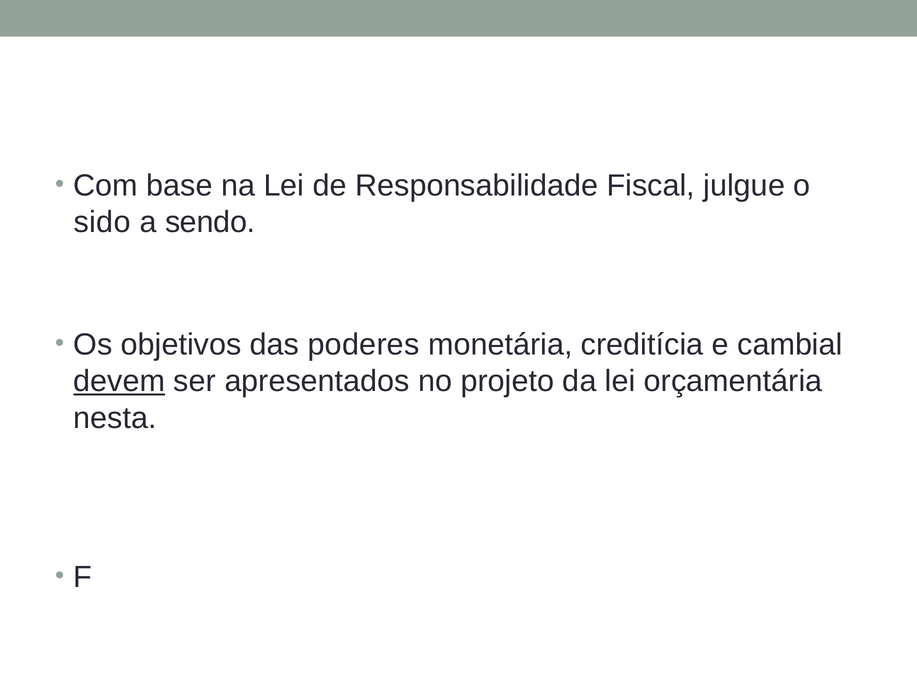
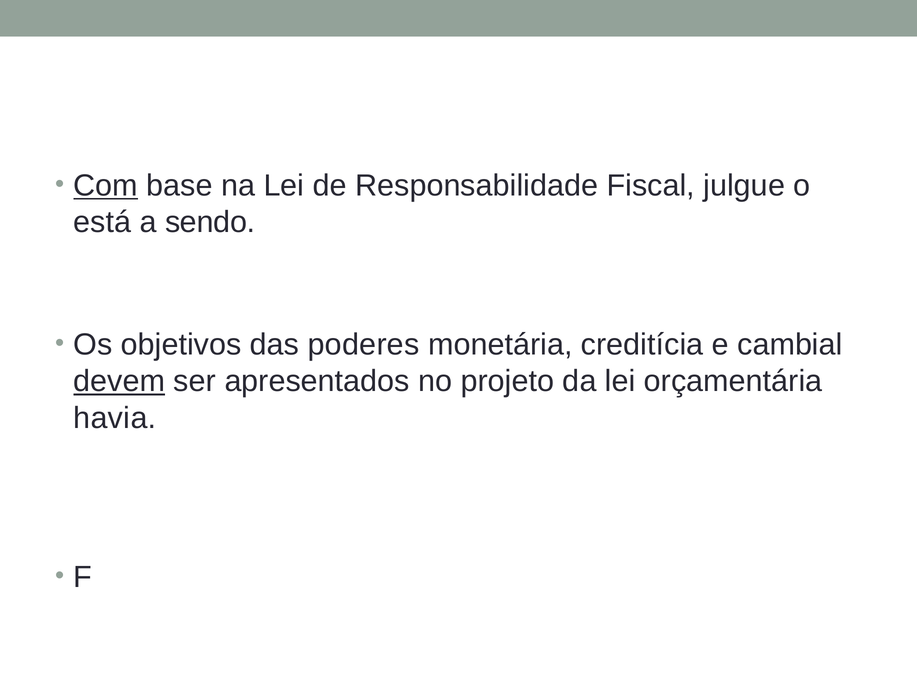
Com underline: none -> present (106, 186)
sido: sido -> está (102, 222)
nesta: nesta -> havia (115, 418)
